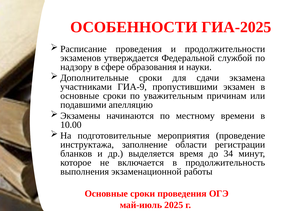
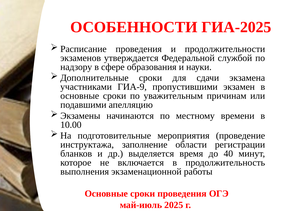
34: 34 -> 40 (228, 154)
